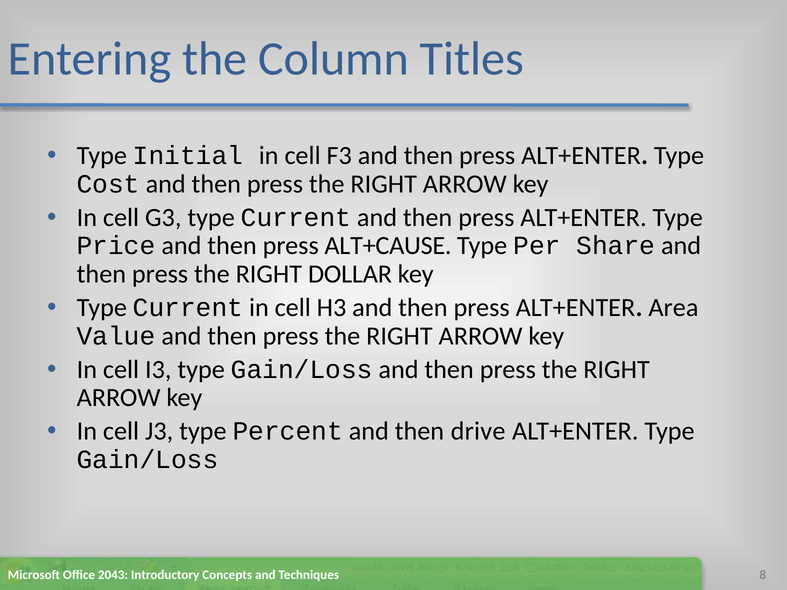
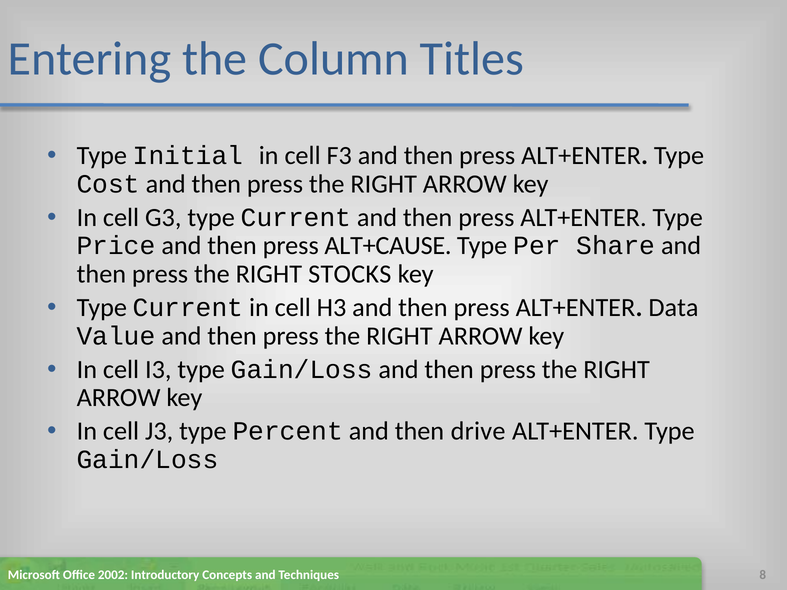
DOLLAR: DOLLAR -> STOCKS (350, 274)
Area: Area -> Data (673, 308)
2043: 2043 -> 2002 (113, 575)
